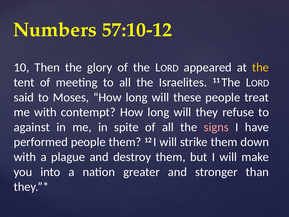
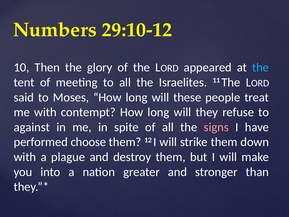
57:10-12: 57:10-12 -> 29:10-12 (137, 30)
the colour: yellow -> light blue (261, 67)
performed people: people -> choose (88, 142)
